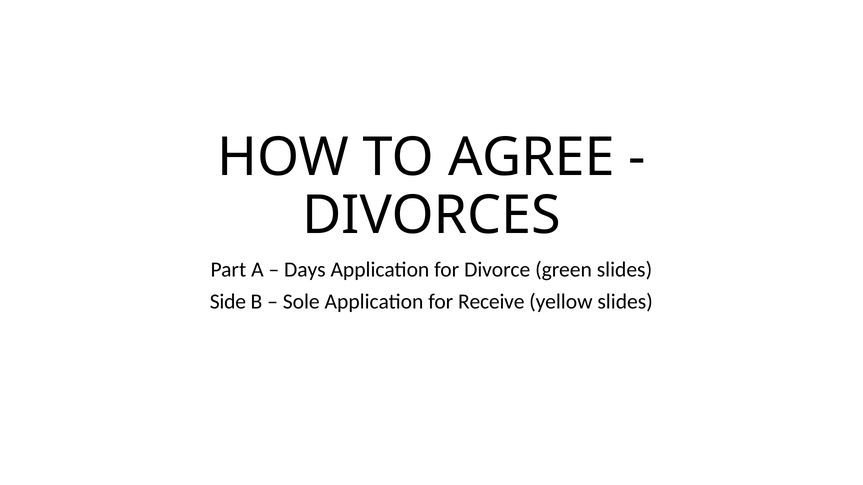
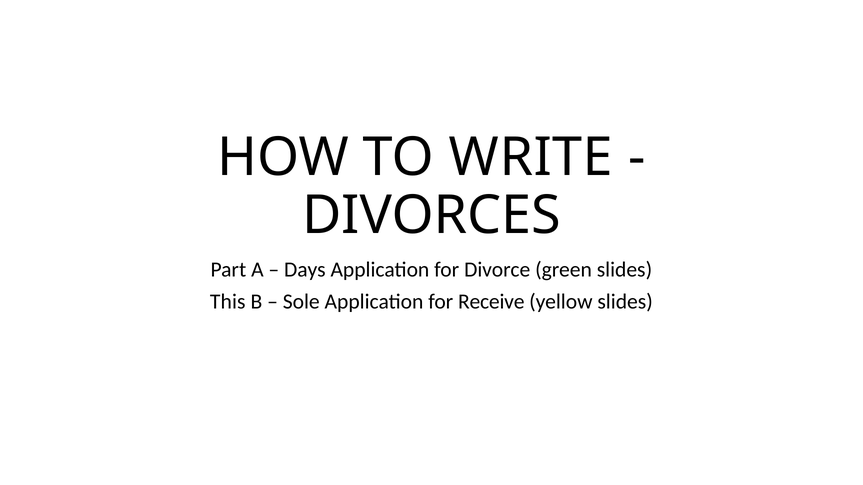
AGREE: AGREE -> WRITE (531, 157)
Side: Side -> This (228, 302)
